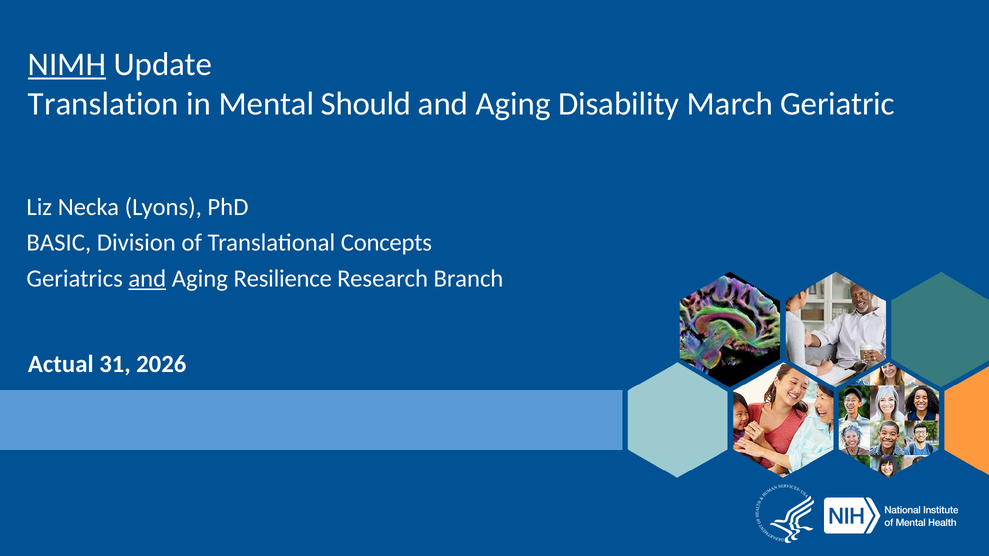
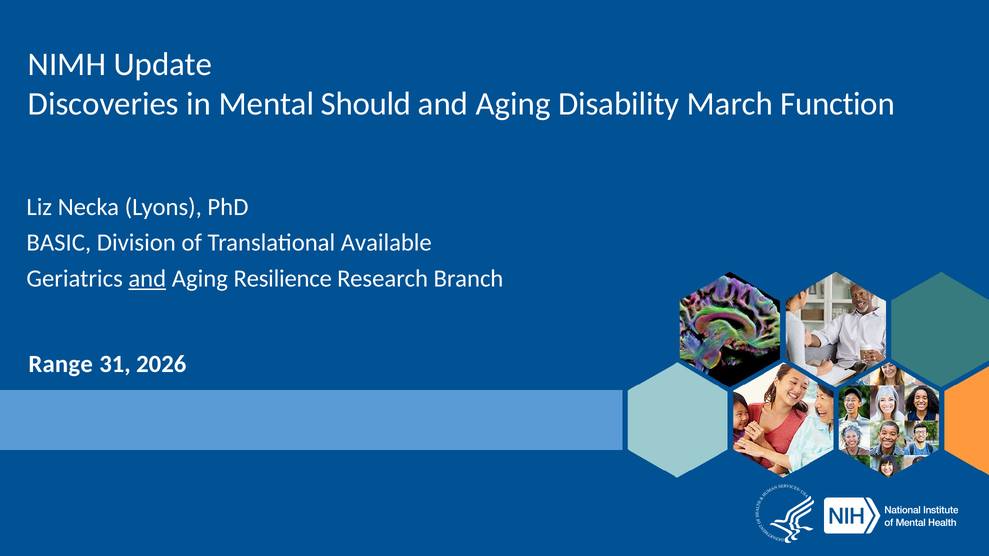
NIMH underline: present -> none (67, 64)
Translation: Translation -> Discoveries (103, 104)
Geriatric: Geriatric -> Function (838, 104)
Concepts: Concepts -> Available (386, 243)
Actual: Actual -> Range (61, 364)
